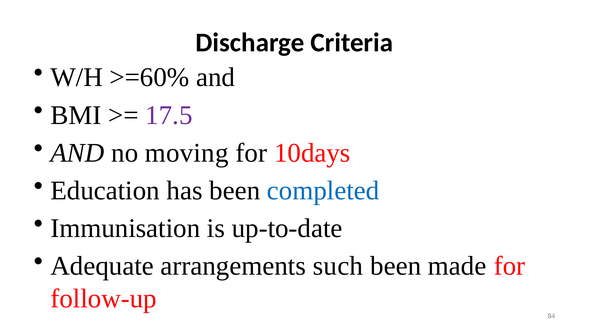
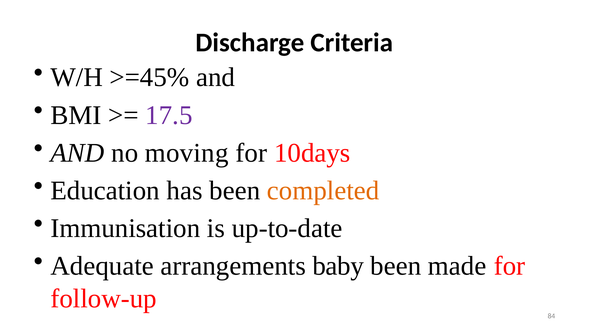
>=60%: >=60% -> >=45% (150, 77)
completed colour: blue -> orange (323, 191)
such: such -> baby (338, 266)
